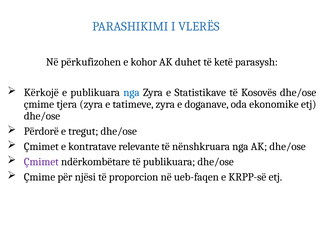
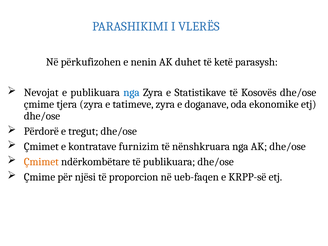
kohor: kohor -> nenin (144, 62)
Kërkojë: Kërkojë -> Nevojat (41, 92)
relevante: relevante -> furnizim (139, 146)
Çmimet colour: purple -> orange (41, 162)
